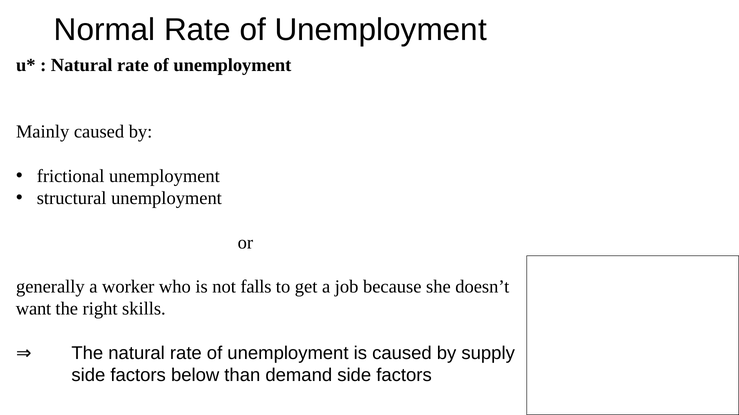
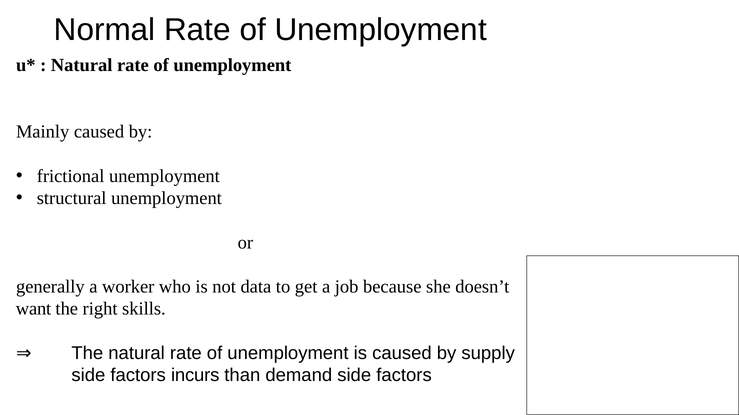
falls: falls -> data (256, 287)
below: below -> incurs (195, 376)
